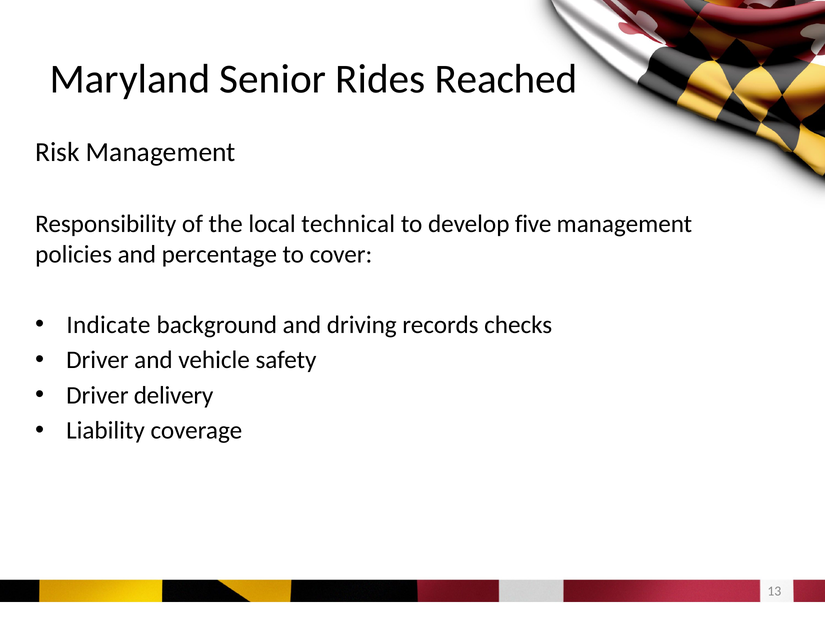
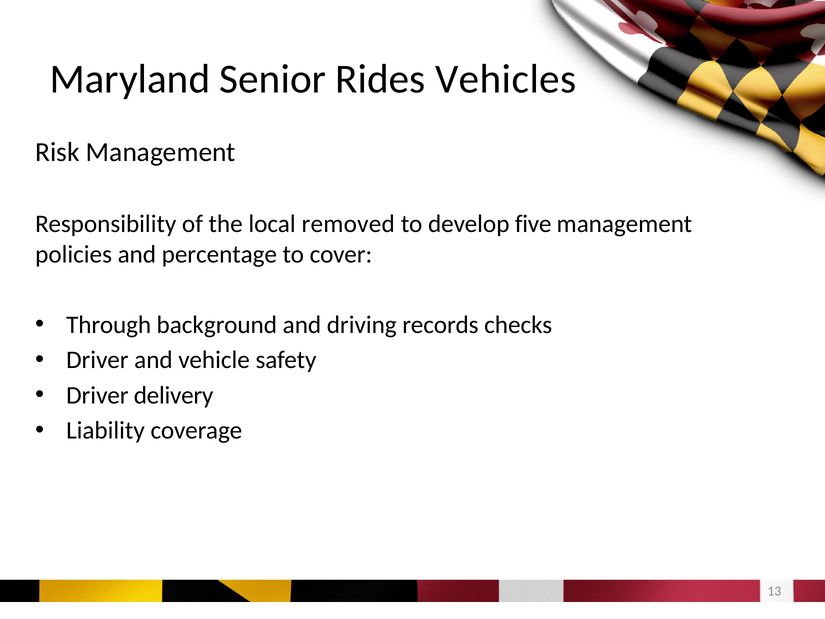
Reached: Reached -> Vehicles (506, 79)
technical: technical -> removed (348, 224)
Indicate: Indicate -> Through (109, 325)
